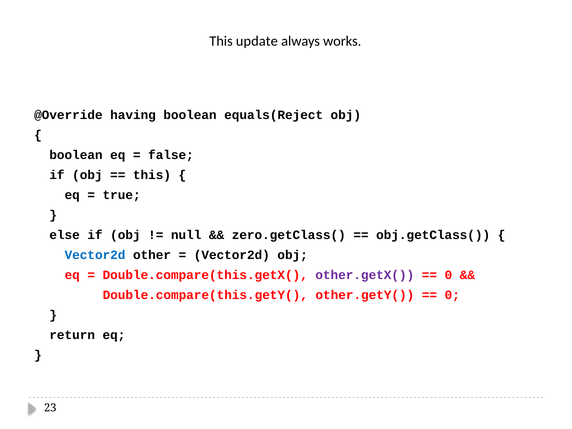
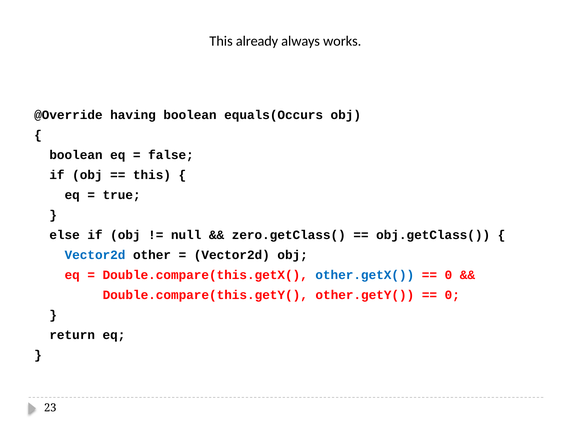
update: update -> already (257, 41)
equals(Reject: equals(Reject -> equals(Occurs (274, 115)
other.getX( colour: purple -> blue (365, 275)
